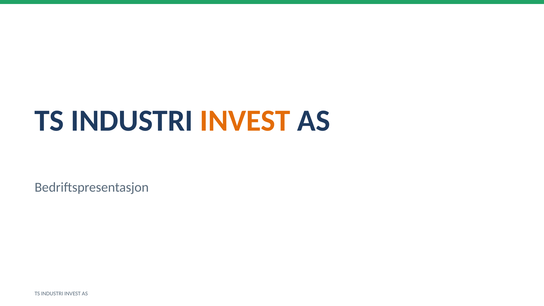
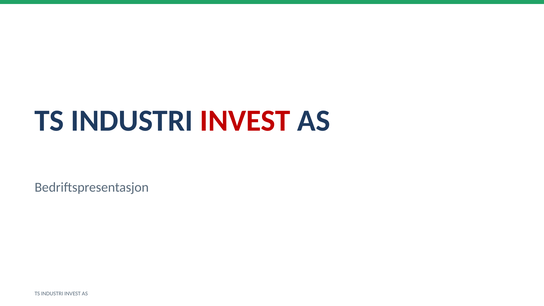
INVEST colour: orange -> red (245, 121)
